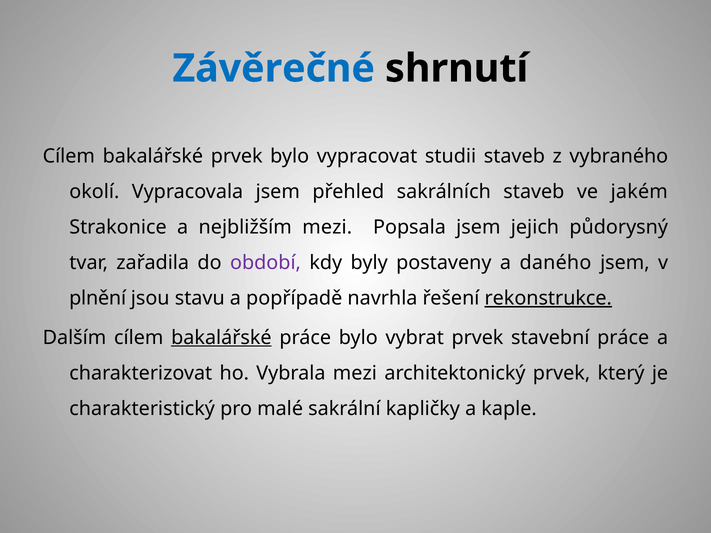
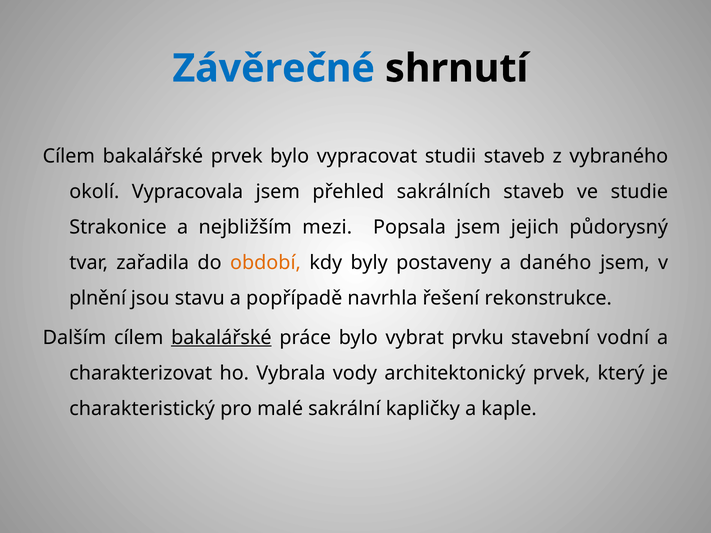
jakém: jakém -> studie (639, 192)
období colour: purple -> orange (265, 263)
rekonstrukce underline: present -> none (548, 298)
vybrat prvek: prvek -> prvku (478, 338)
stavební práce: práce -> vodní (623, 338)
Vybrala mezi: mezi -> vody (355, 373)
